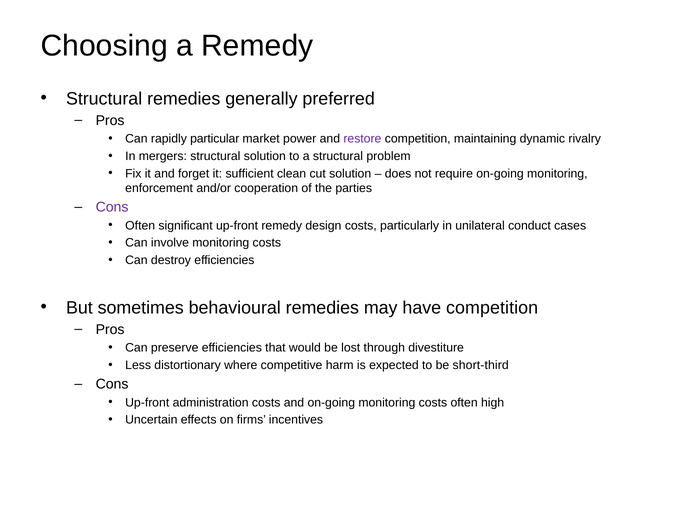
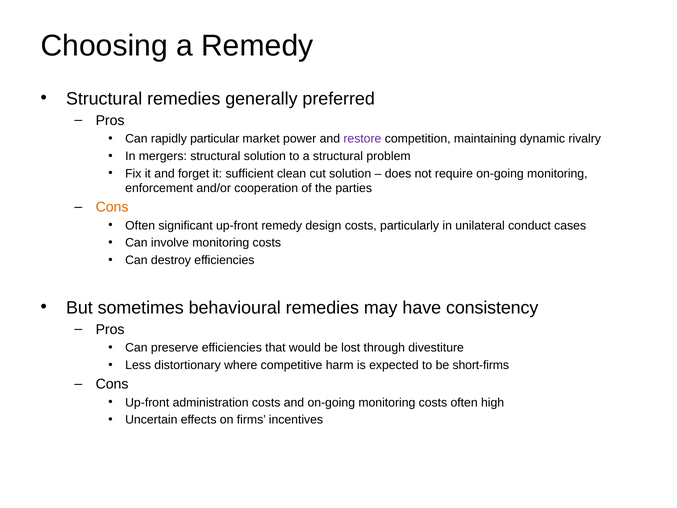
Cons colour: purple -> orange (112, 207)
have competition: competition -> consistency (492, 307)
short-third: short-third -> short-firms (481, 365)
